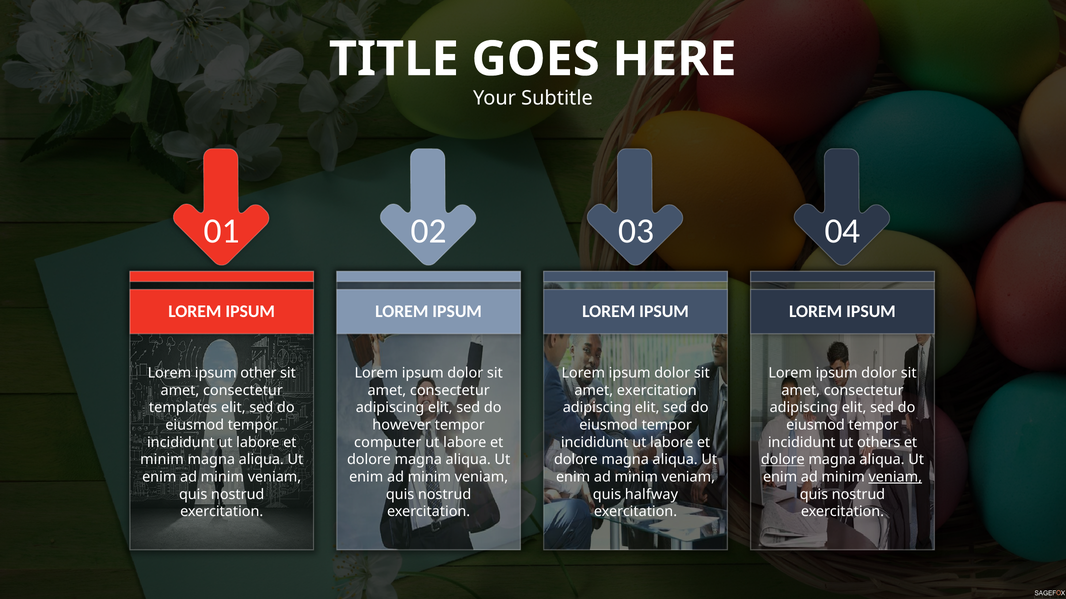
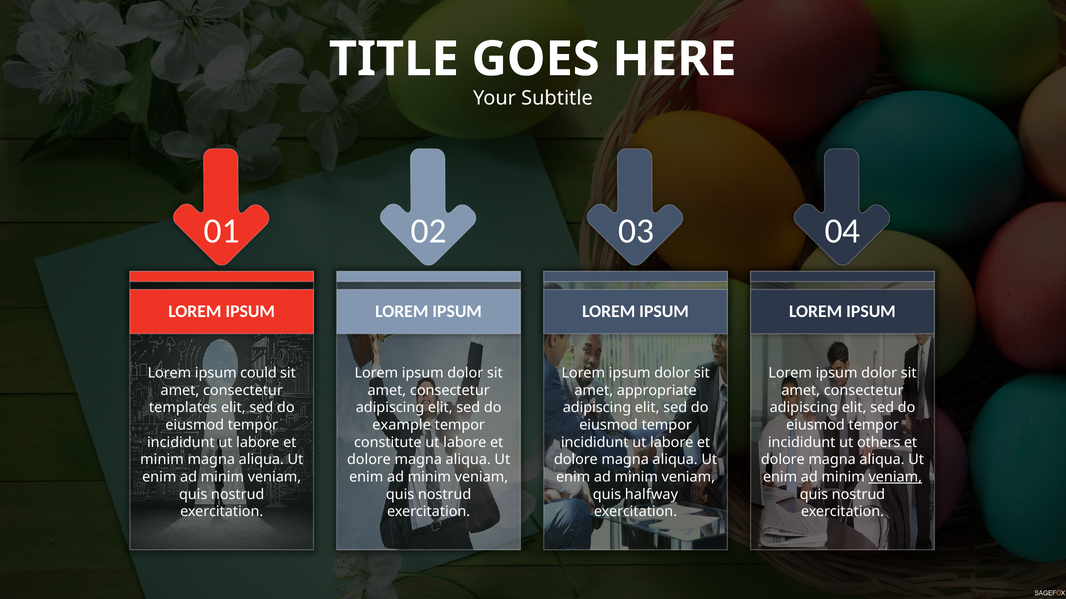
other: other -> could (258, 373)
amet exercitation: exercitation -> appropriate (657, 391)
however: however -> example (402, 425)
computer: computer -> constitute (388, 443)
dolore underline: present -> none (783, 460)
